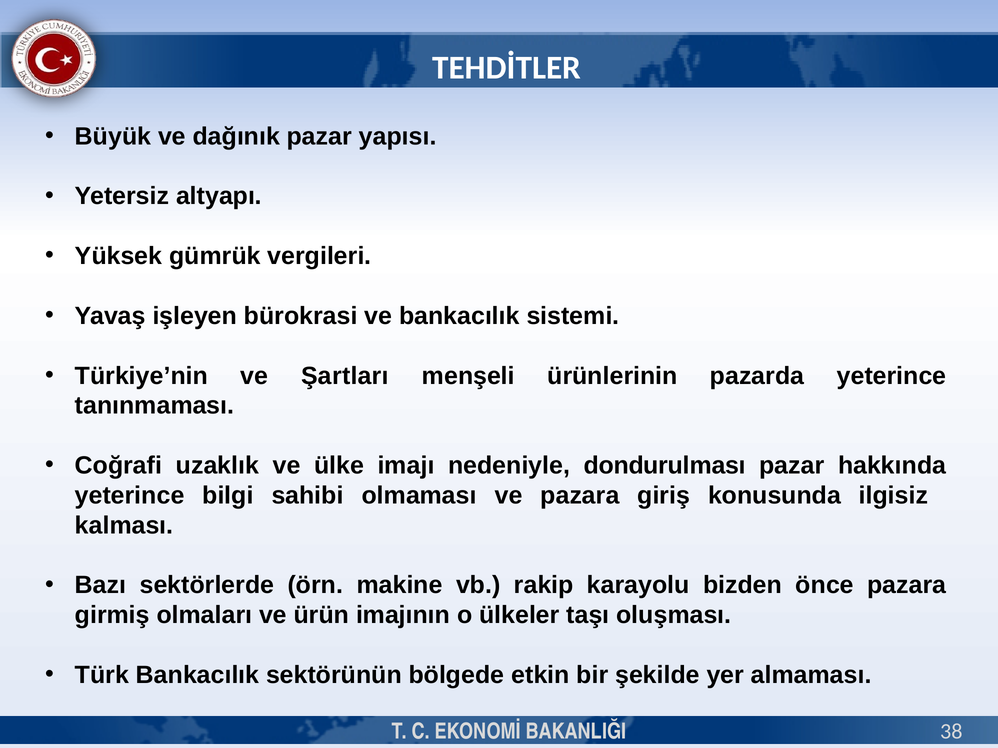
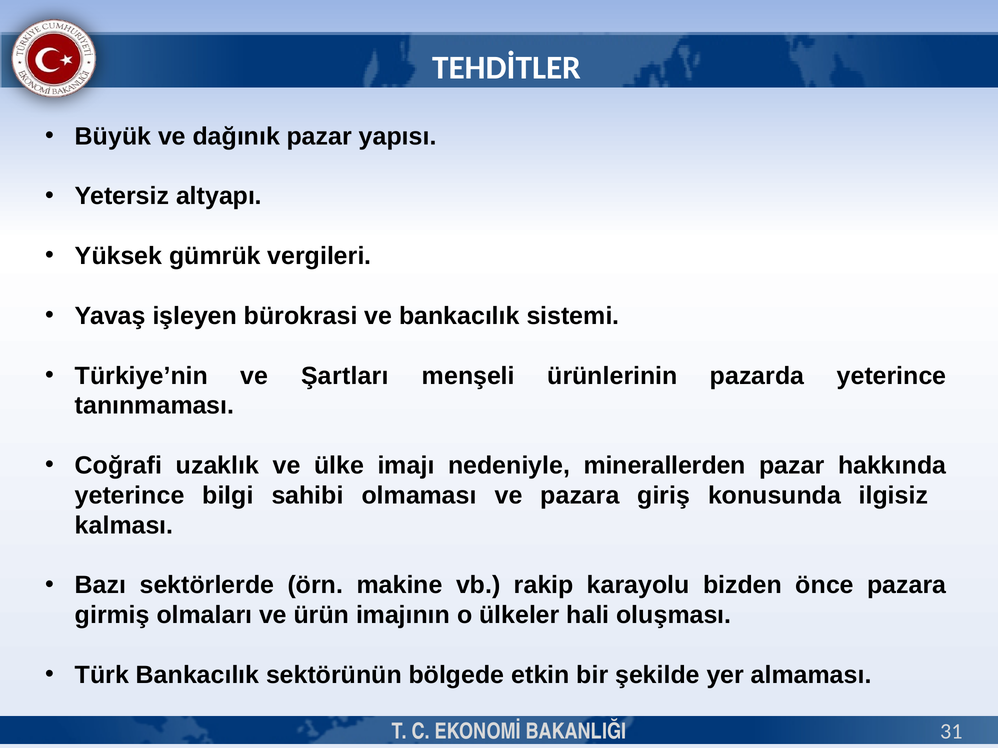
dondurulması: dondurulması -> minerallerden (665, 466)
taşı: taşı -> hali (588, 616)
38: 38 -> 31 (951, 732)
